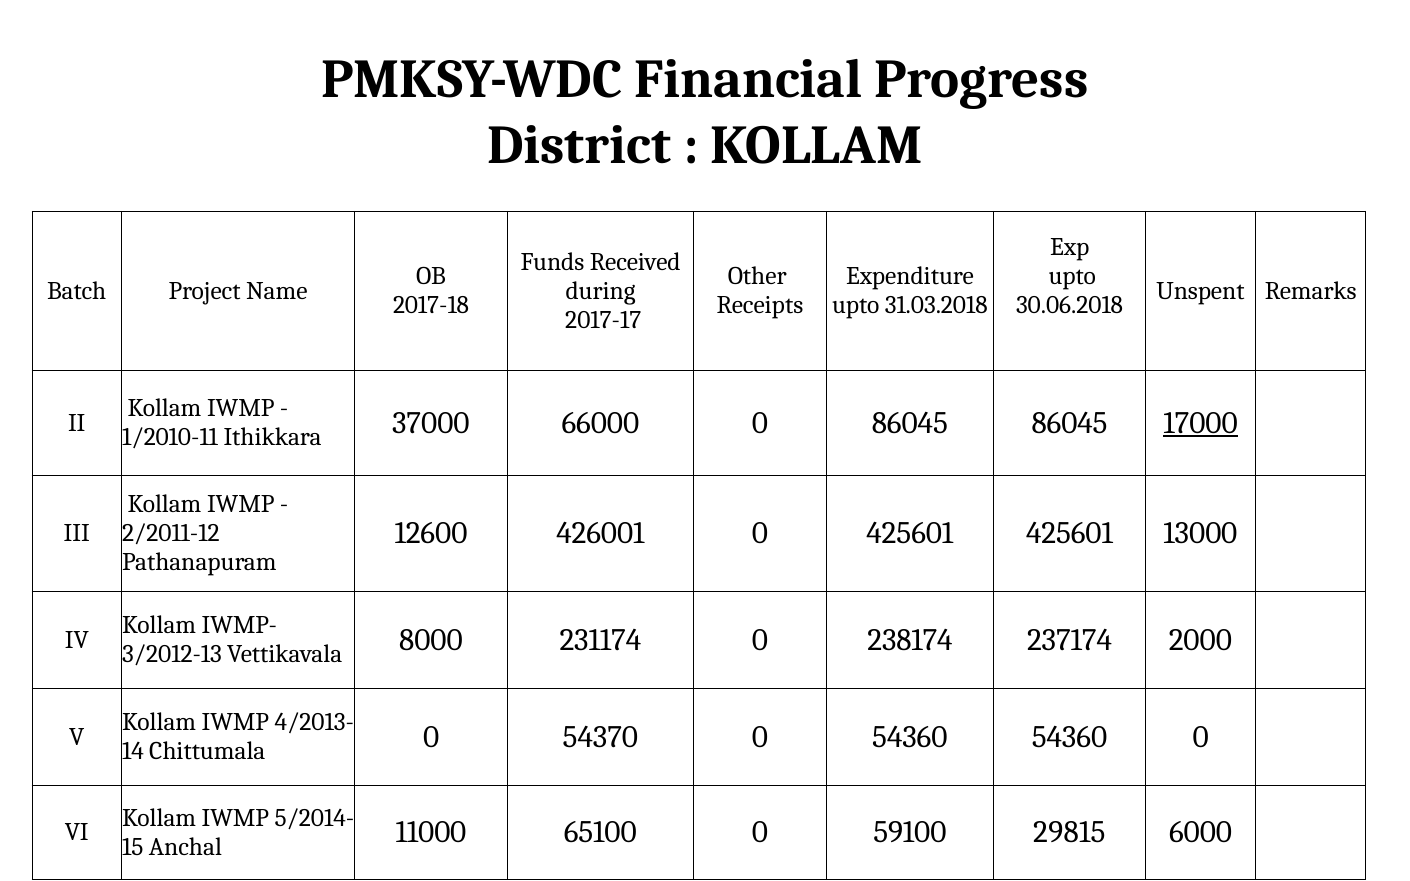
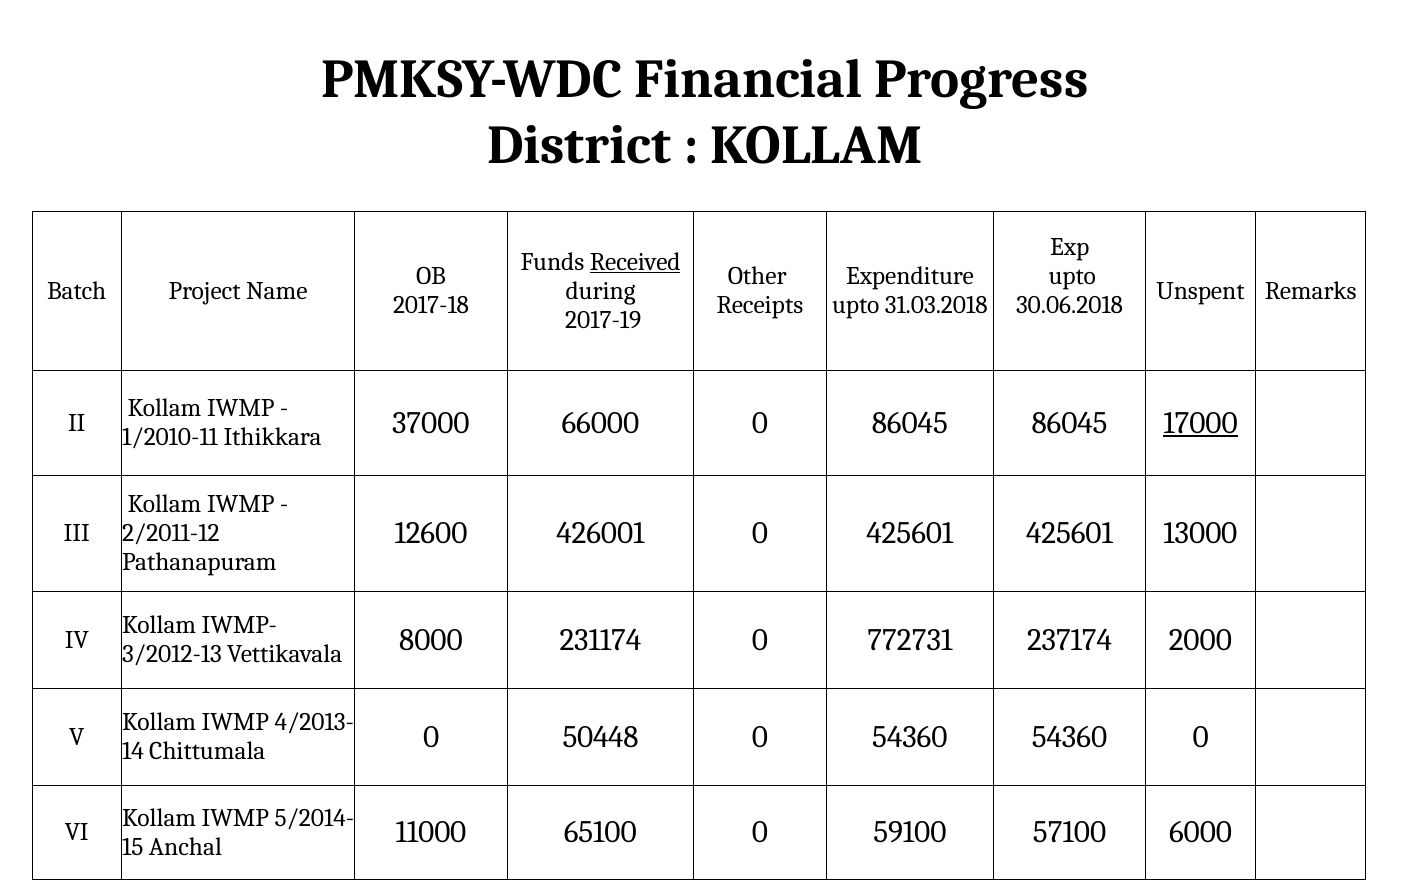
Received underline: none -> present (635, 262)
2017-17: 2017-17 -> 2017-19 (603, 320)
238174: 238174 -> 772731 (910, 640)
54370: 54370 -> 50448 (601, 737)
29815: 29815 -> 57100 (1070, 833)
